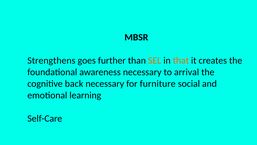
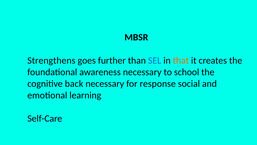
SEL colour: orange -> blue (155, 60)
arrival: arrival -> school (187, 72)
furniture: furniture -> response (158, 84)
